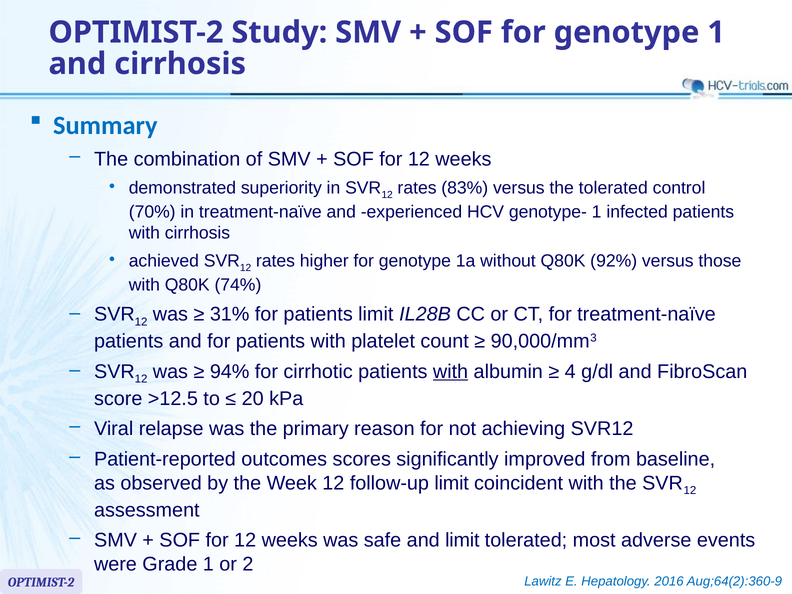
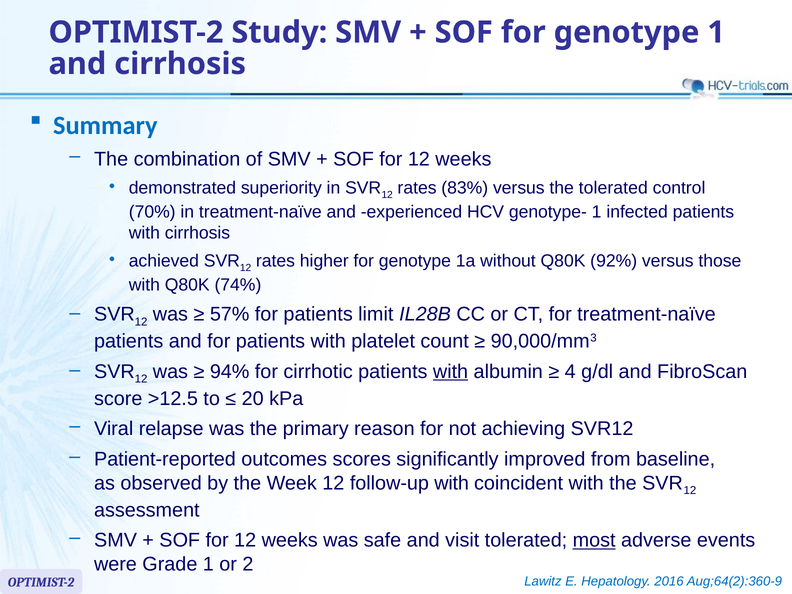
31%: 31% -> 57% (230, 314)
follow-up limit: limit -> with (452, 483)
and limit: limit -> visit (462, 540)
most underline: none -> present (594, 540)
